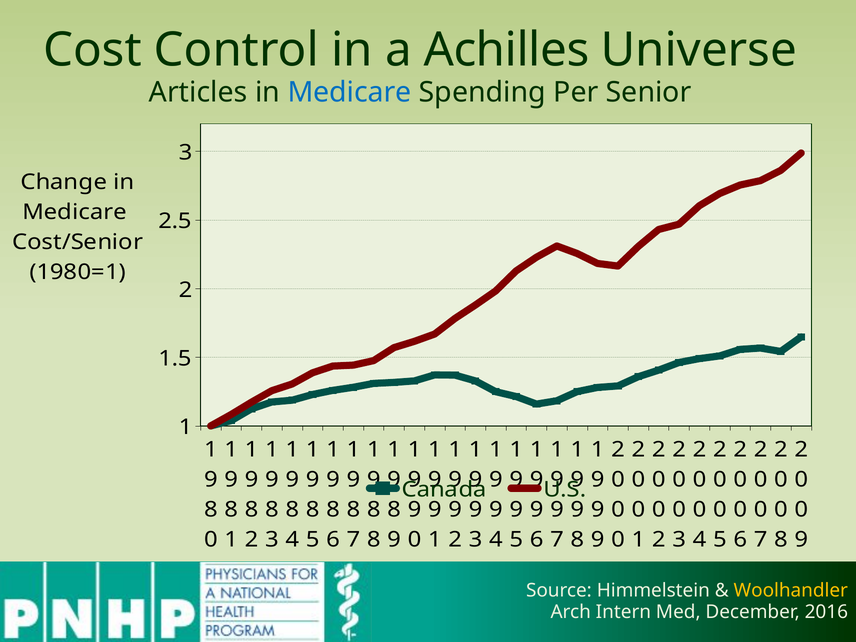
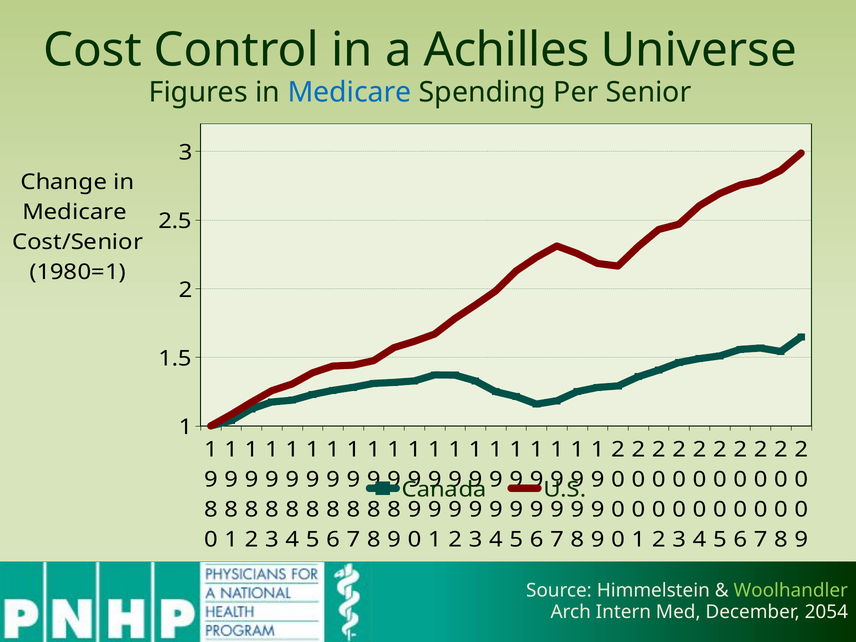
Articles: Articles -> Figures (198, 92)
Woolhandler colour: yellow -> light green (791, 591)
2016: 2016 -> 2054 (826, 612)
